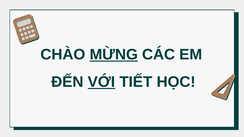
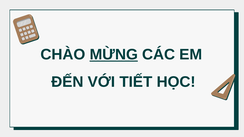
VỚI underline: present -> none (101, 82)
